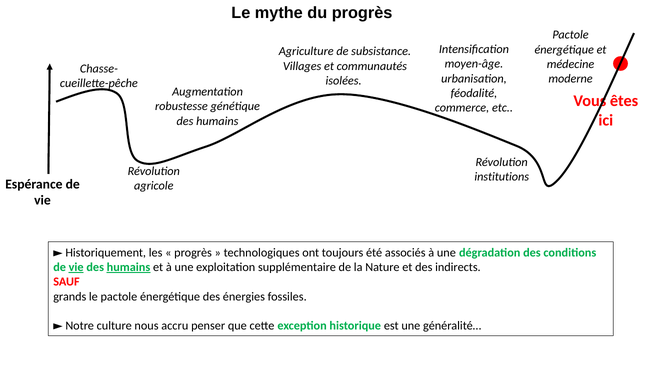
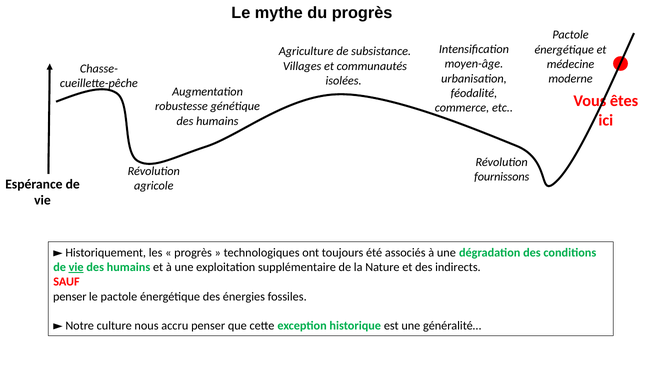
institutions: institutions -> fournissons (502, 177)
humains underline: present -> none (128, 267)
grands: grands -> penser (70, 296)
